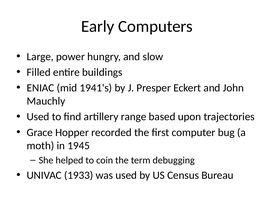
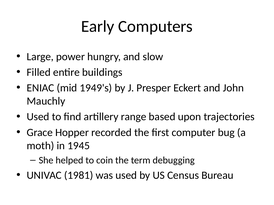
1941's: 1941's -> 1949's (96, 88)
1933: 1933 -> 1981 (79, 176)
